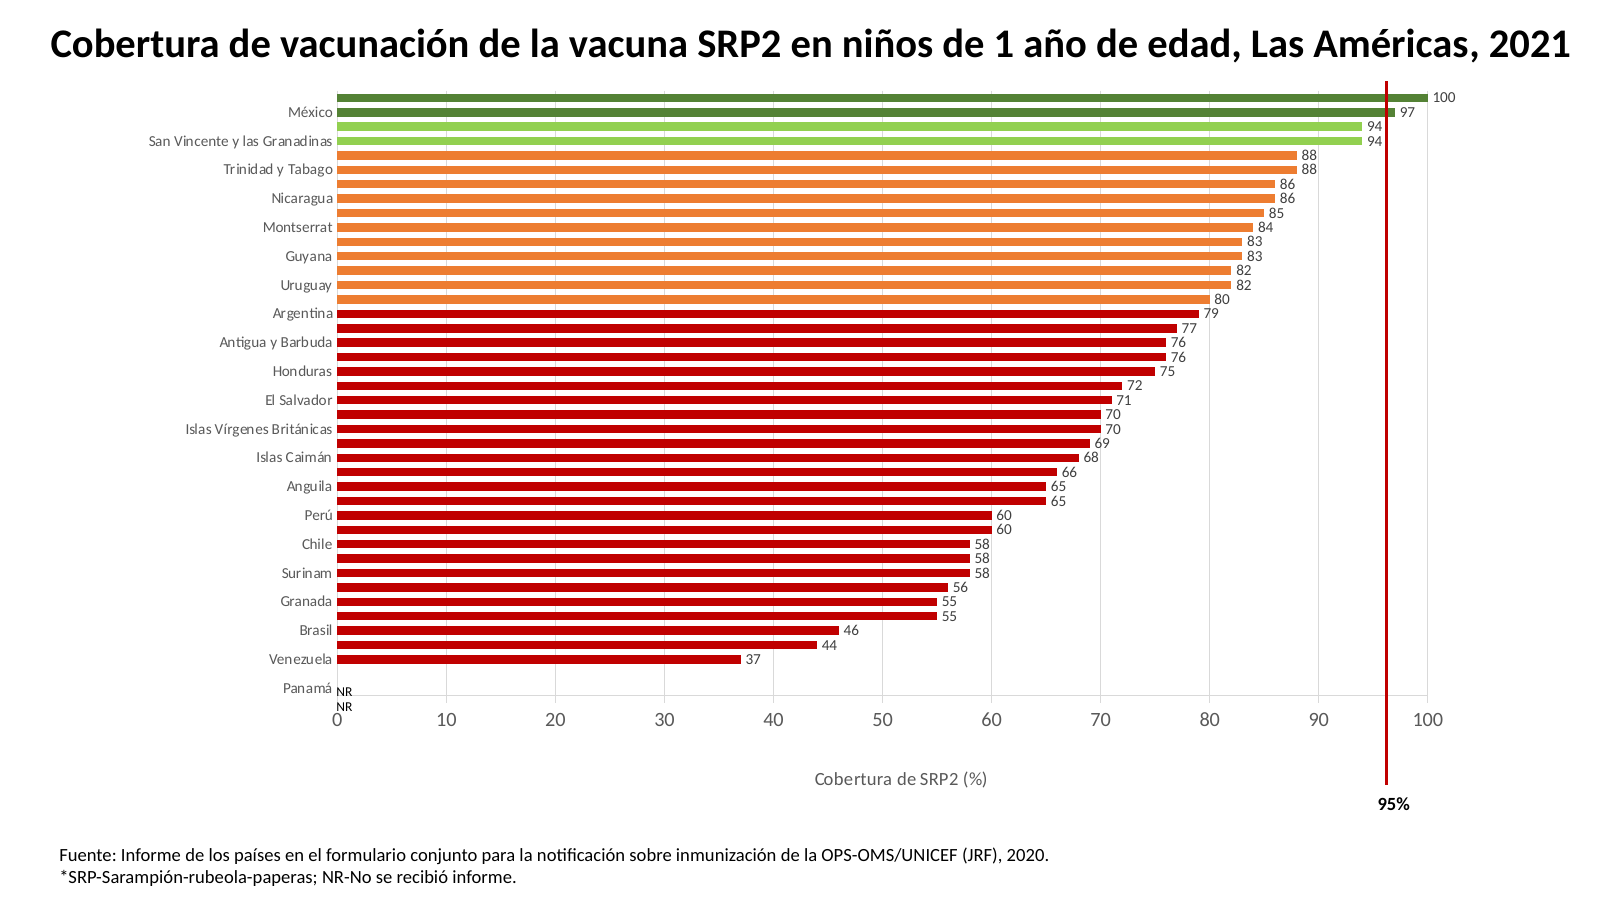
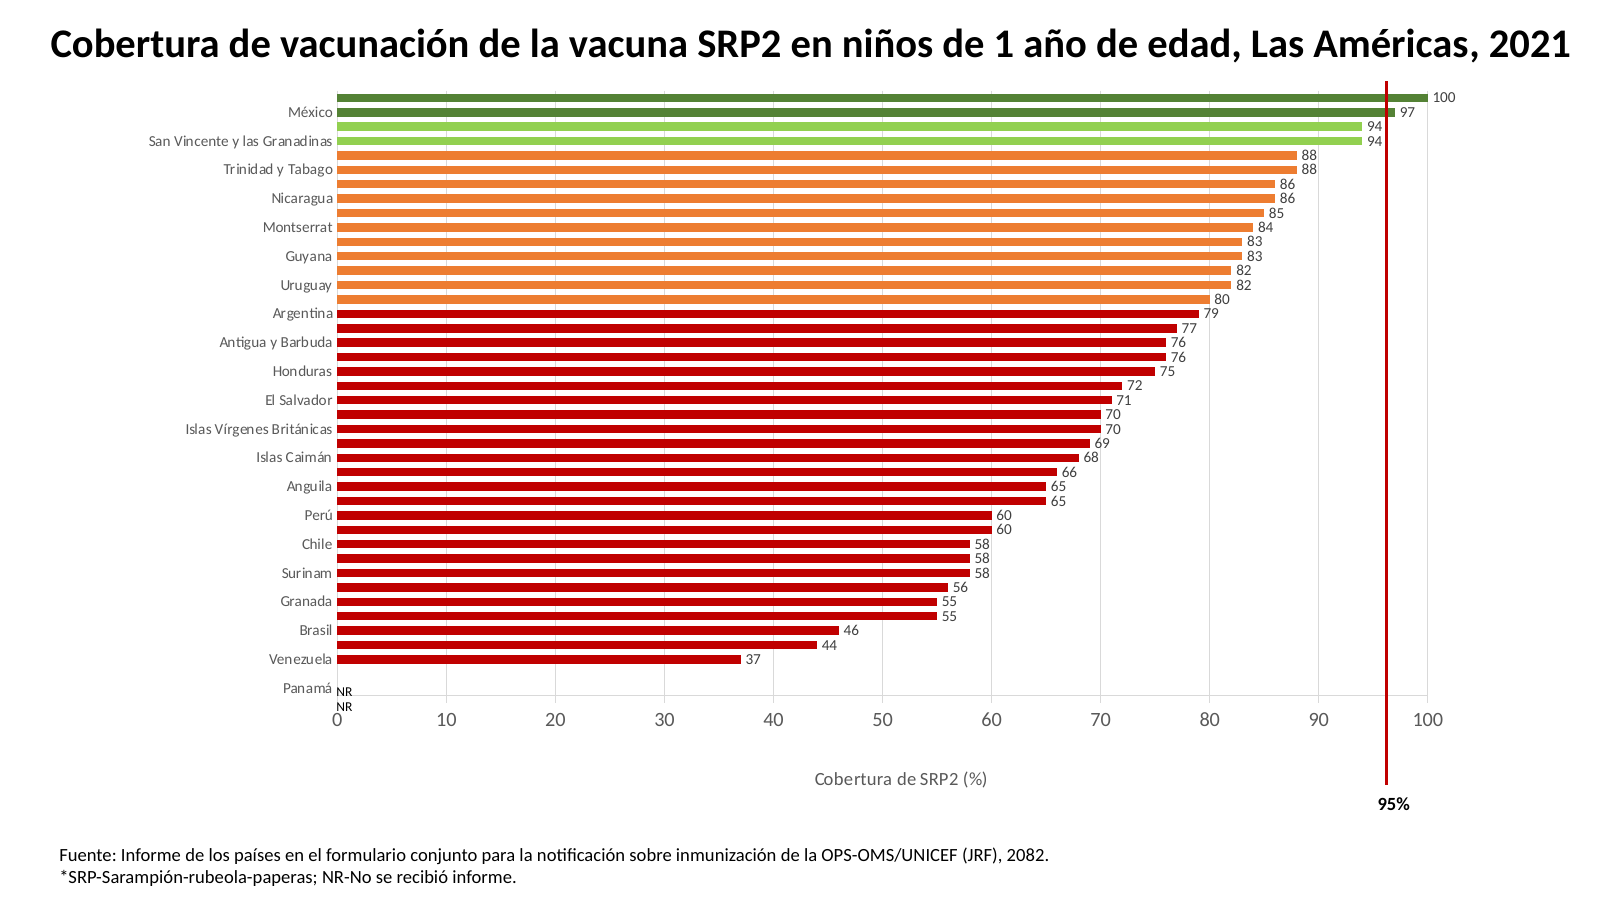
2020: 2020 -> 2082 (1028, 855)
